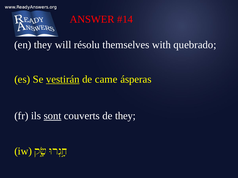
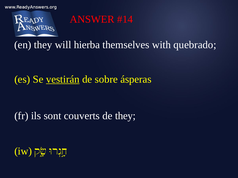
résolu: résolu -> hierba (87, 45)
came: came -> sobre (106, 79)
sont underline: present -> none (52, 116)
